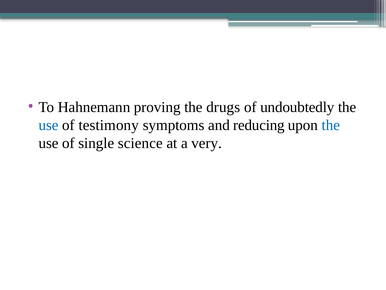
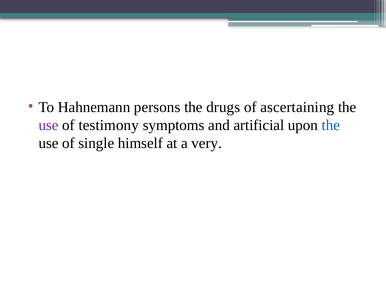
proving: proving -> persons (157, 107)
undoubtedly: undoubtedly -> ascertaining (297, 107)
use colour: blue -> purple (49, 125)
reducing: reducing -> artificial (259, 125)
science: science -> himself (140, 143)
